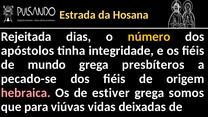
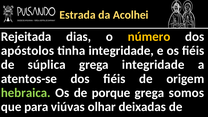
Hosana: Hosana -> Acolhei (131, 15)
mundo: mundo -> súplica (47, 65)
grega presbíteros: presbíteros -> integridade (153, 65)
pecado-se: pecado-se -> atentos-se (29, 79)
hebraica colour: pink -> light green (26, 93)
estiver: estiver -> porque (111, 93)
vidas: vidas -> olhar (102, 107)
